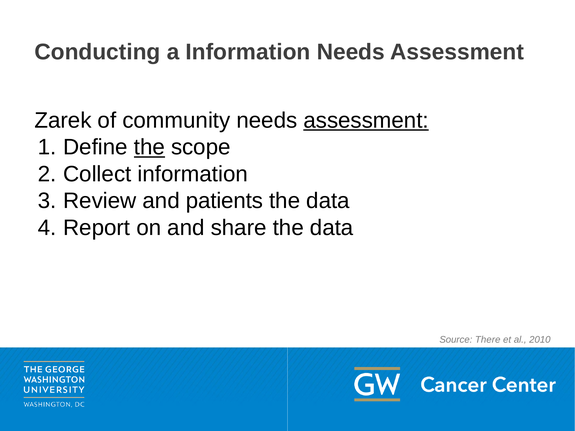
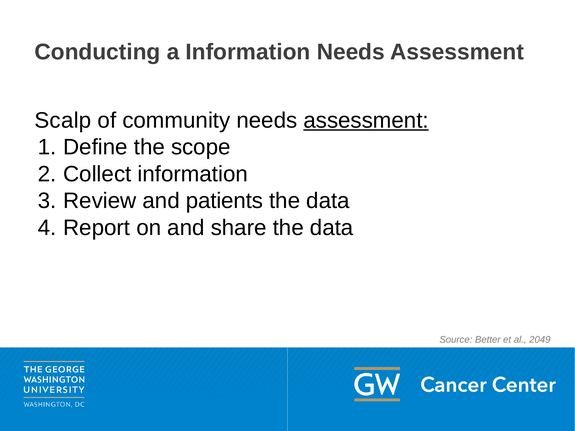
Zarek: Zarek -> Scalp (63, 120)
the underline: present -> none (149, 147)
There: There -> Better (488, 340)
2010: 2010 -> 2049 (540, 340)
